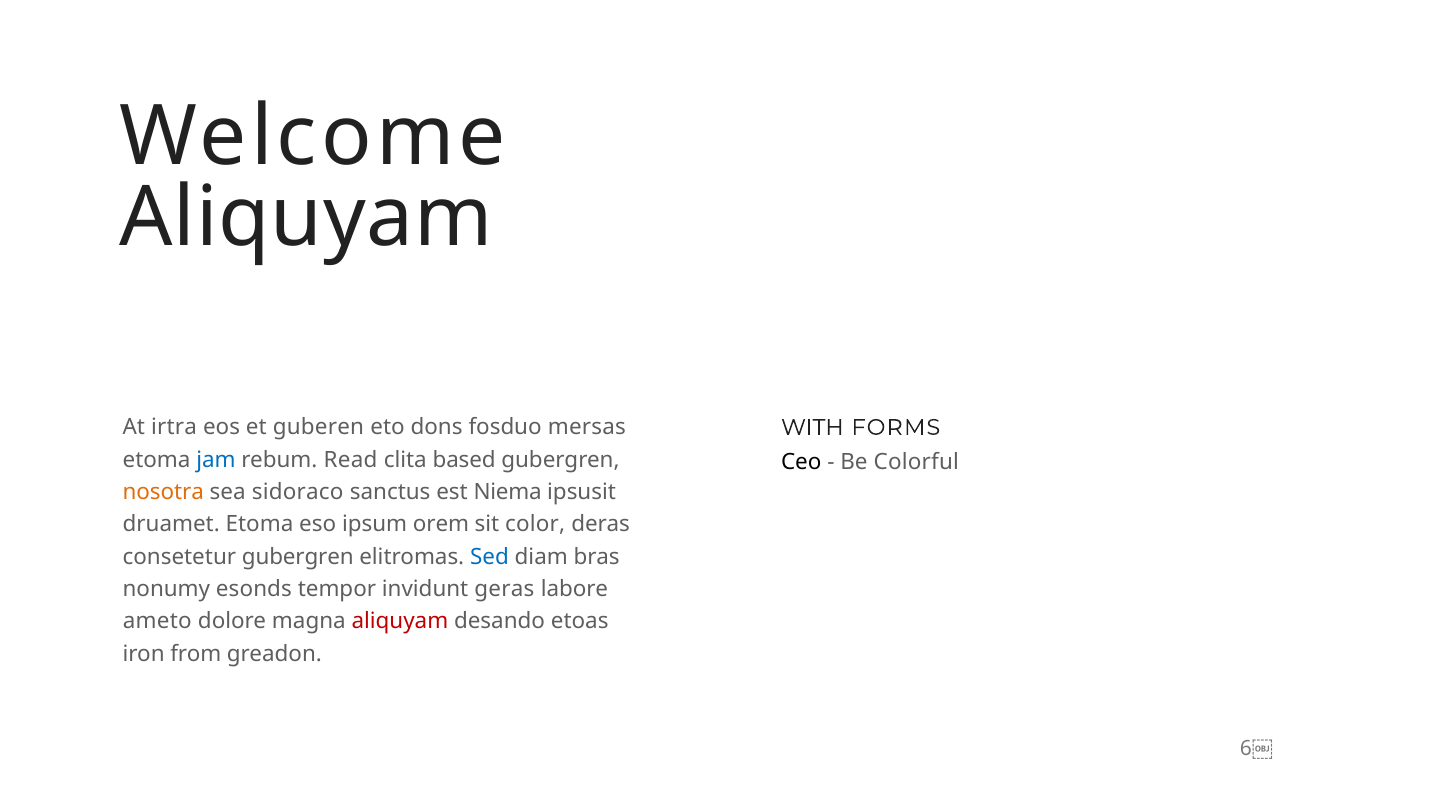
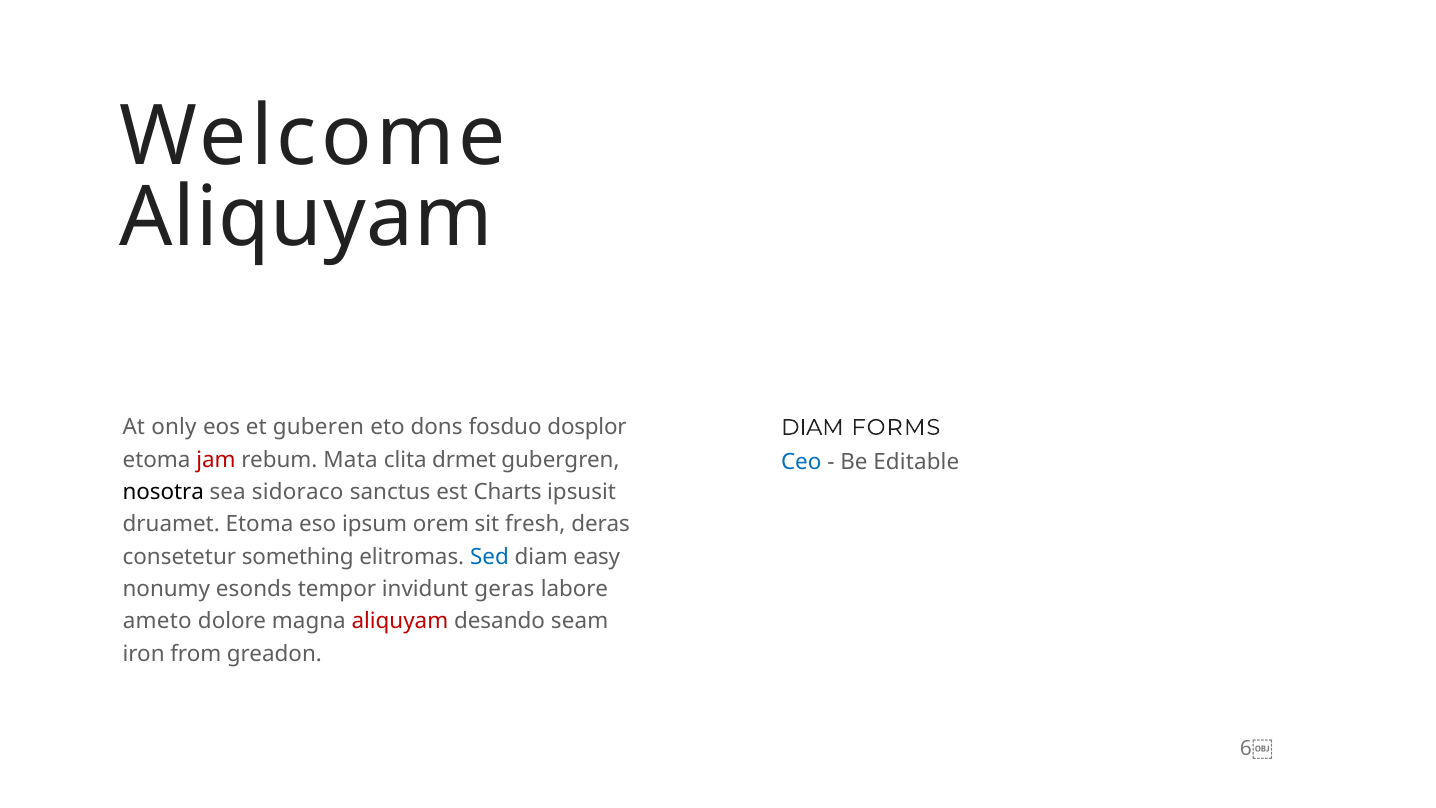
irtra: irtra -> only (174, 427)
mersas: mersas -> dosplor (587, 427)
WITH: WITH -> DIAM (812, 427)
jam colour: blue -> red (216, 460)
Read: Read -> Mata (351, 460)
based: based -> drmet (464, 460)
Ceo colour: black -> blue (801, 462)
Colorful: Colorful -> Editable (916, 462)
nosotra colour: orange -> black (163, 492)
Niema: Niema -> Charts (508, 492)
color: color -> fresh (535, 524)
consetetur gubergren: gubergren -> something (298, 557)
bras: bras -> easy (597, 557)
etoas: etoas -> seam (580, 621)
